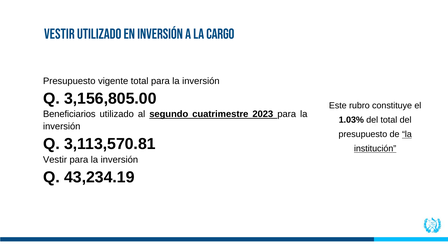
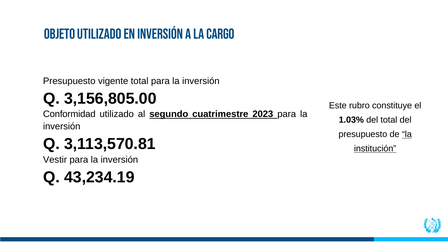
VESTIR: VESTIR -> OBJETO (60, 34)
Beneficiarios: Beneficiarios -> Conformidad (69, 114)
